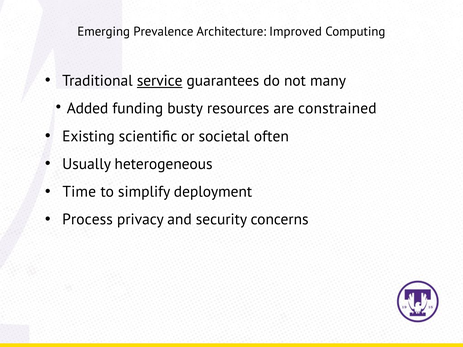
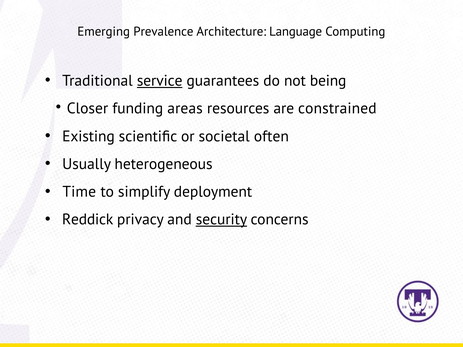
Improved: Improved -> Language (296, 32)
many: many -> being (328, 81)
Added: Added -> Closer (87, 109)
busty: busty -> areas (185, 109)
Process: Process -> Reddick (88, 220)
security underline: none -> present (221, 220)
